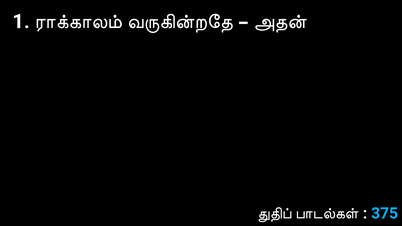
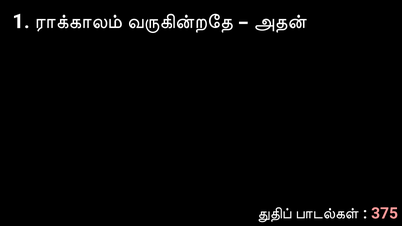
375 colour: light blue -> pink (385, 213)
